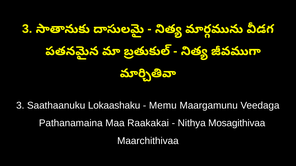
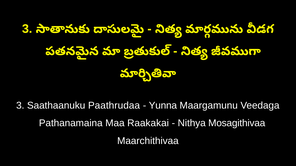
Lokaashaku: Lokaashaku -> Paathrudaa (114, 106)
Memu: Memu -> Yunna (163, 106)
